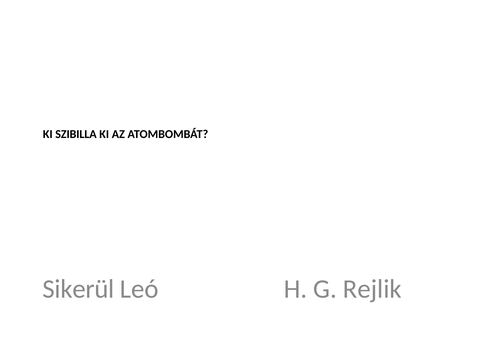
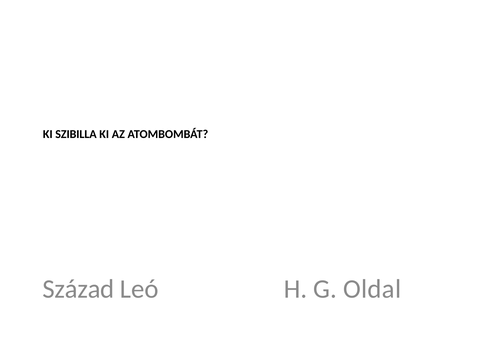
Sikerül: Sikerül -> Század (78, 289)
Rejlik: Rejlik -> Oldal (372, 289)
